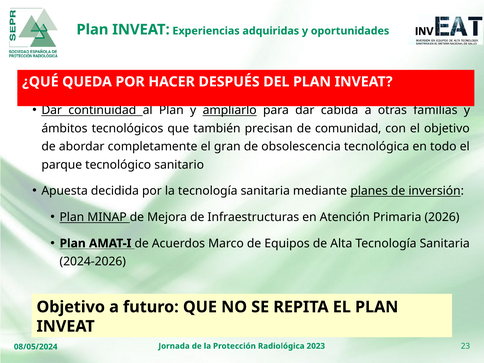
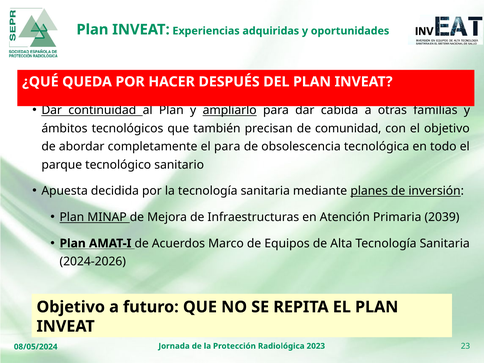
el gran: gran -> para (227, 147)
2026: 2026 -> 2039 (442, 217)
